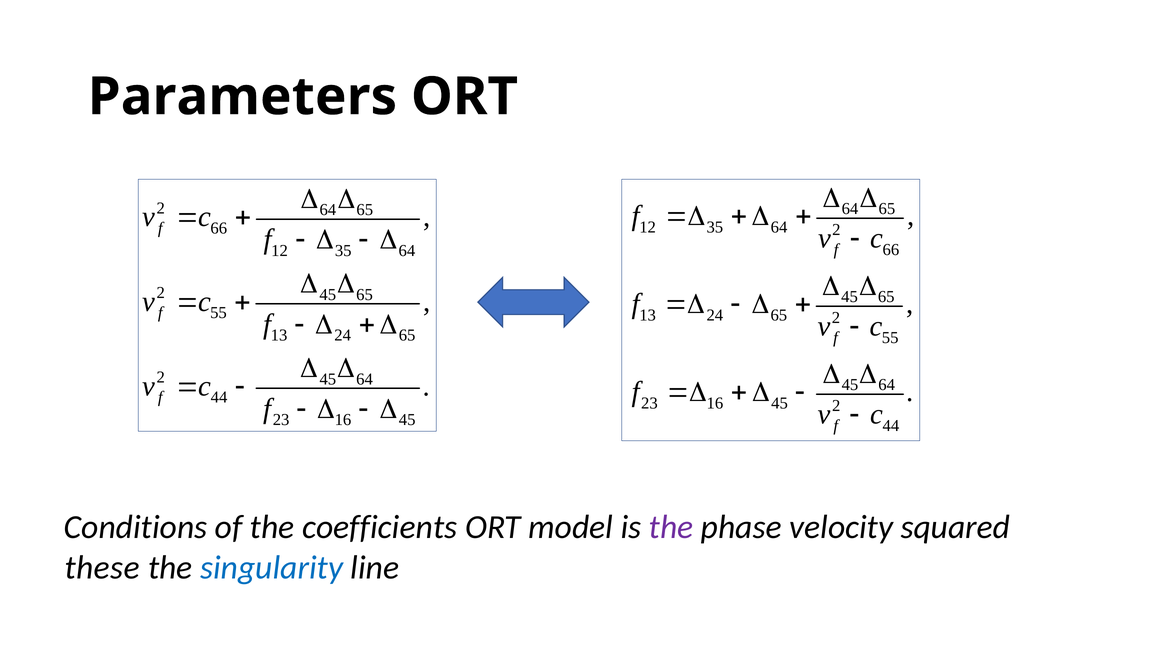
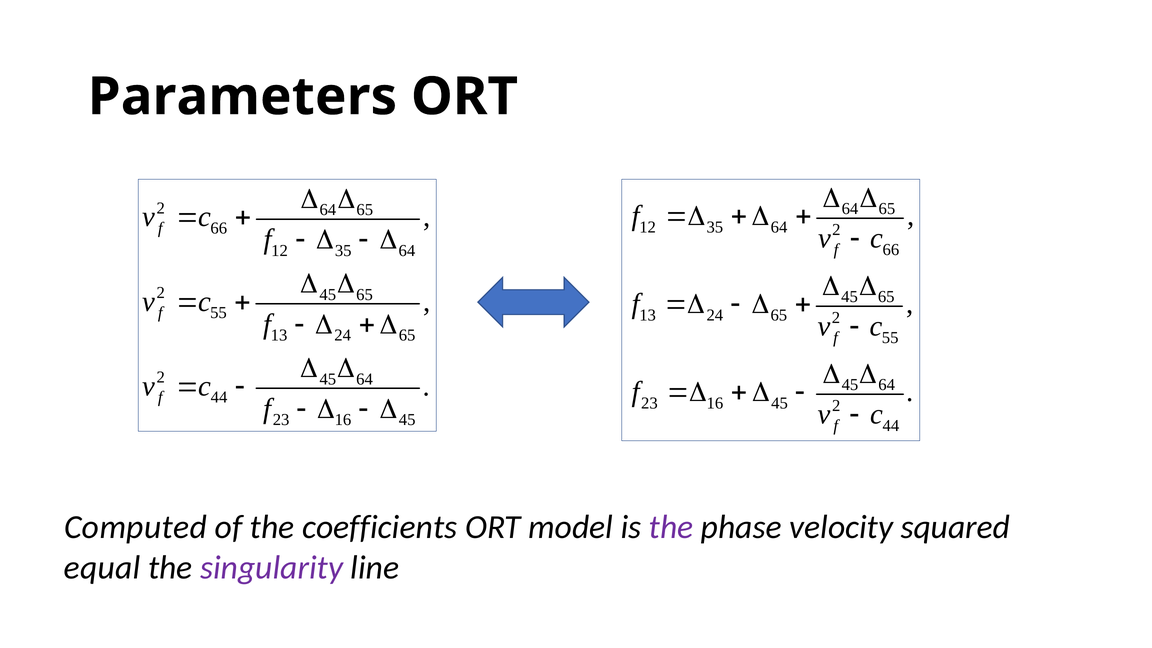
Conditions: Conditions -> Computed (135, 527)
these: these -> equal (102, 568)
singularity colour: blue -> purple (272, 568)
